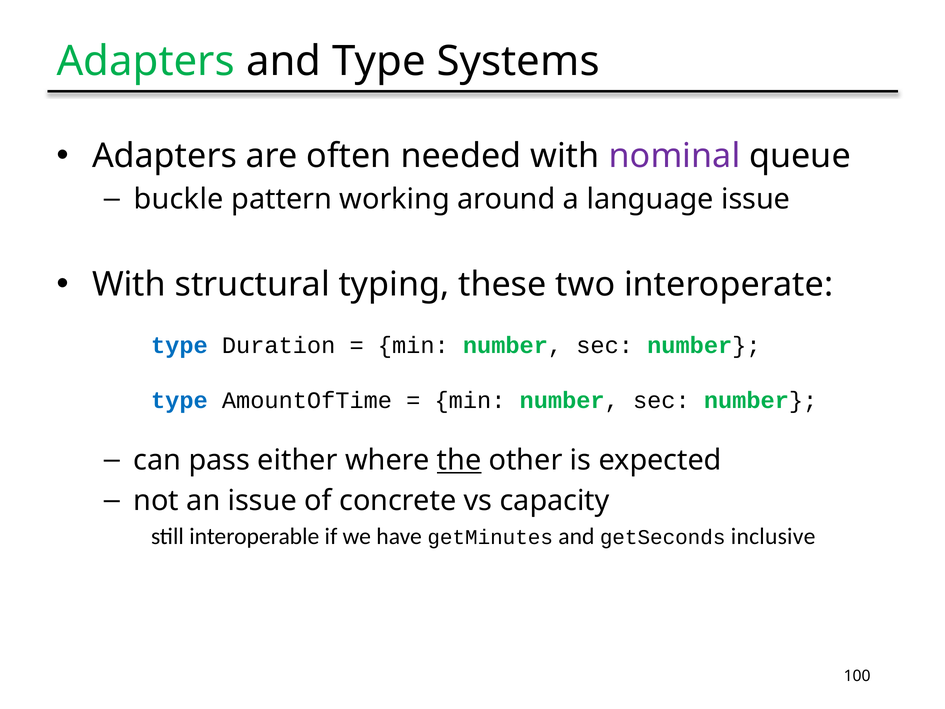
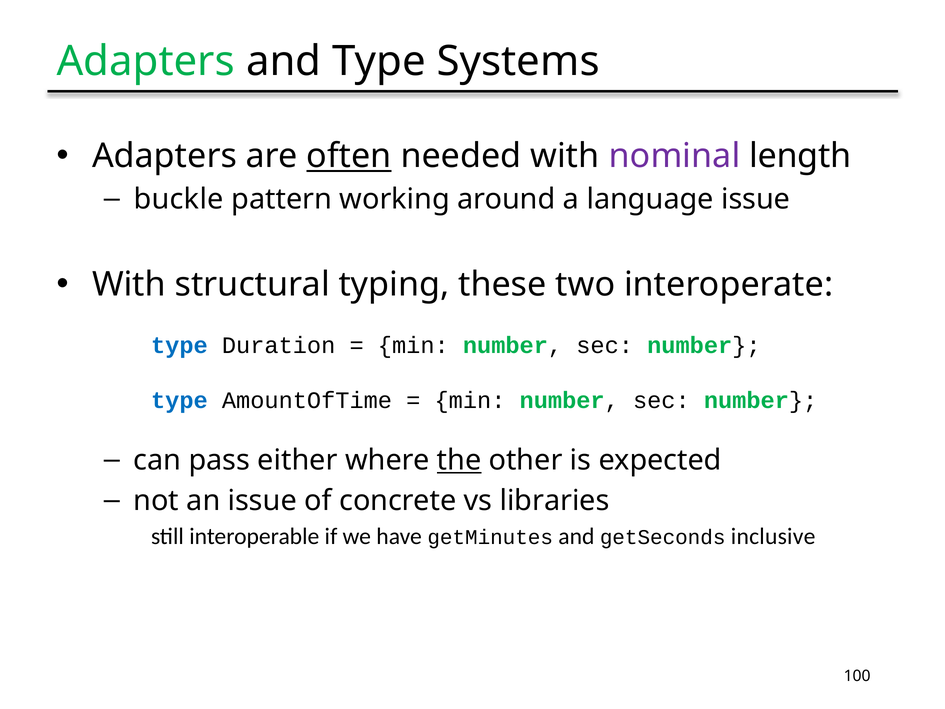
often underline: none -> present (349, 156)
queue: queue -> length (800, 156)
capacity: capacity -> libraries (555, 501)
